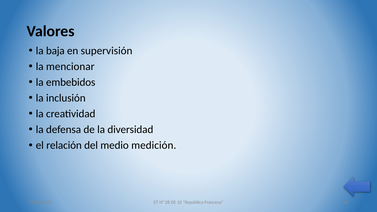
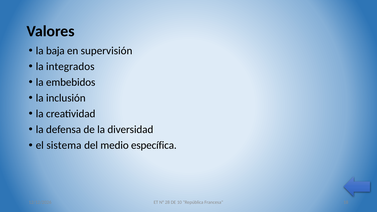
mencionar: mencionar -> integrados (70, 66)
relación: relación -> sistema (64, 145)
medición: medición -> específica (154, 145)
